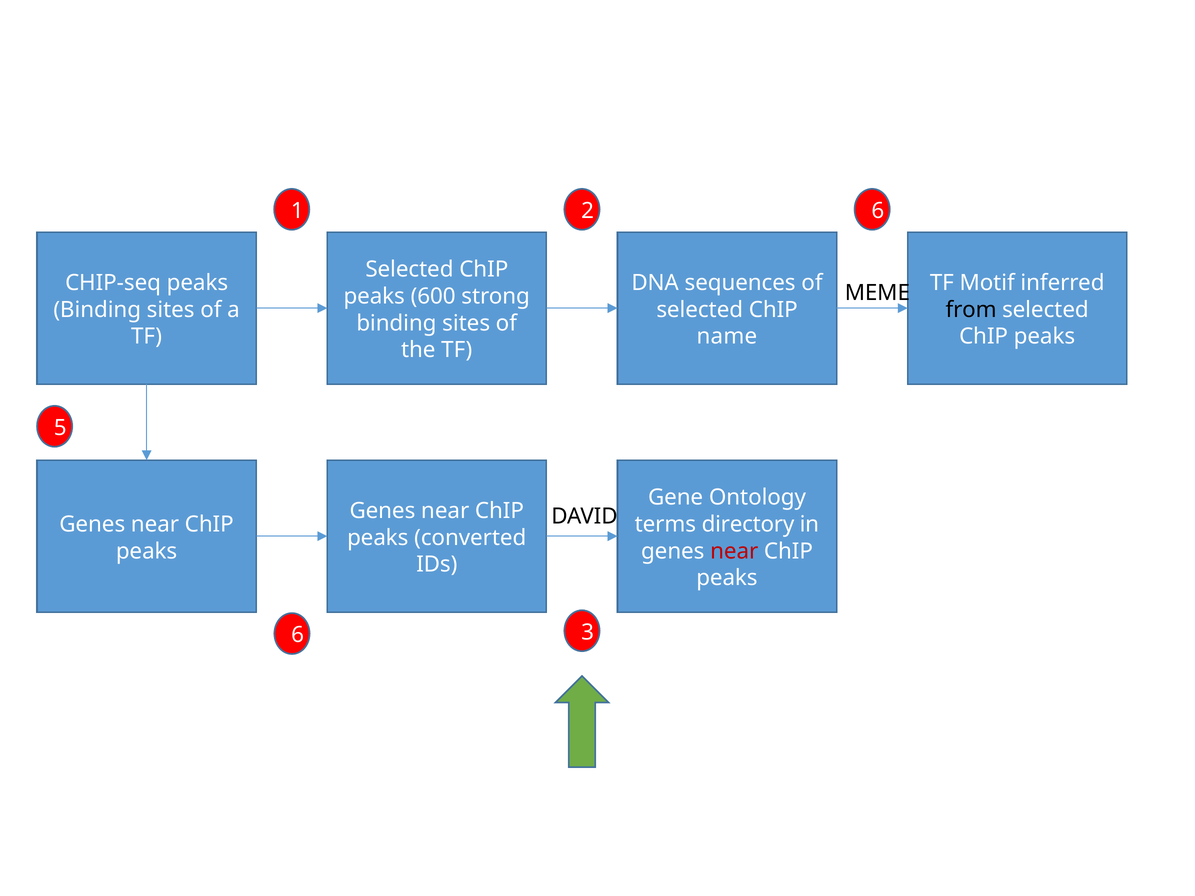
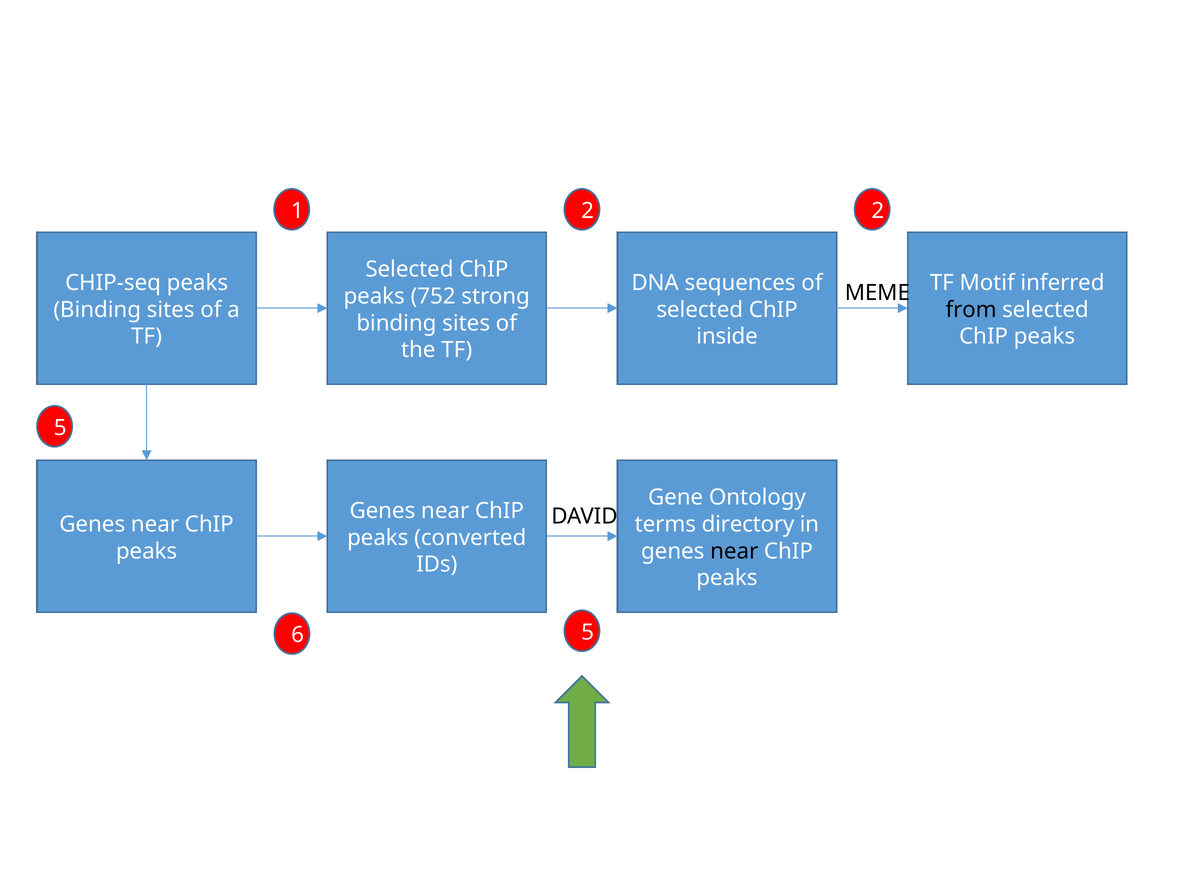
2 6: 6 -> 2 (878, 211)
600: 600 -> 752 (433, 296)
name: name -> inside (727, 337)
near colour: red -> black (734, 551)
6 3: 3 -> 5 (588, 632)
